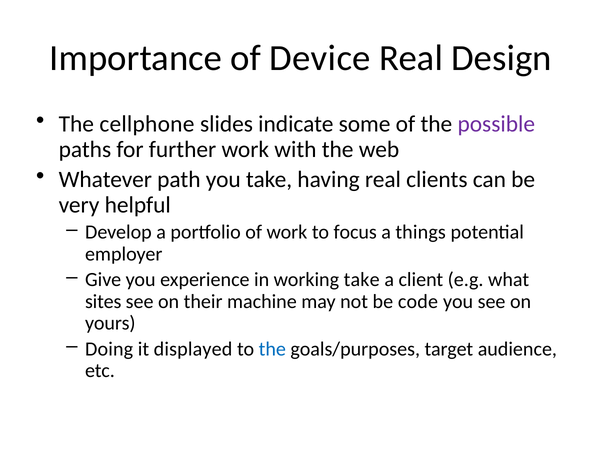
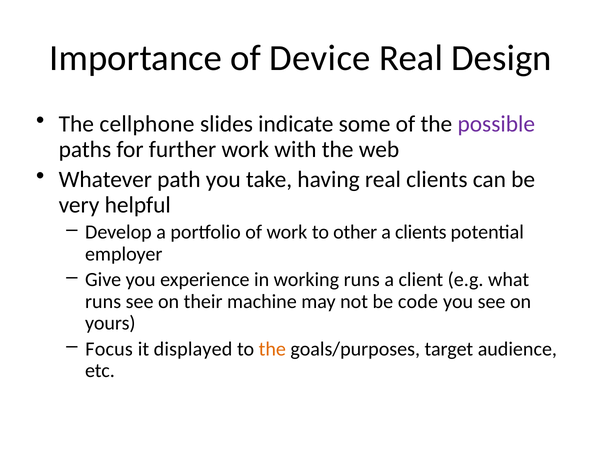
focus: focus -> other (355, 232)
a things: things -> clients (421, 232)
working take: take -> runs (362, 280)
sites: sites -> runs (103, 301)
Doing: Doing -> Focus (109, 349)
the colour: blue -> orange (272, 349)
